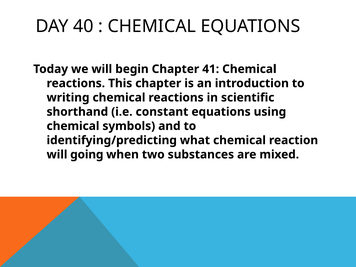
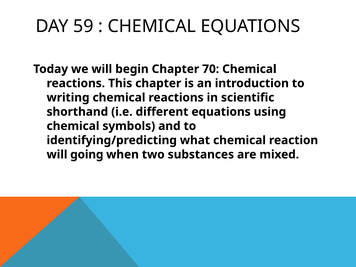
40: 40 -> 59 (83, 26)
41: 41 -> 70 (211, 69)
constant: constant -> different (162, 112)
